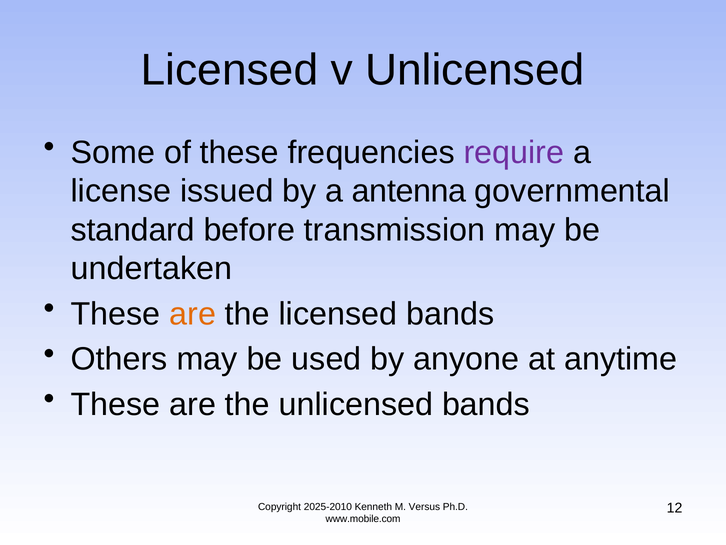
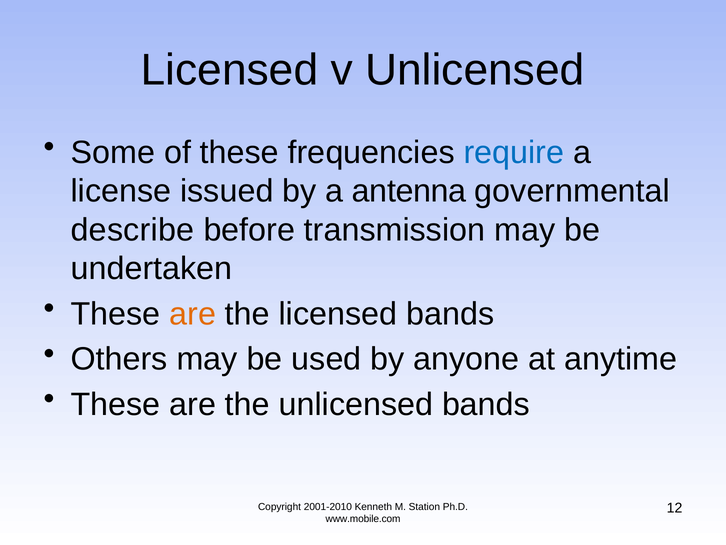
require colour: purple -> blue (514, 152)
standard: standard -> describe (133, 230)
2025-2010: 2025-2010 -> 2001-2010 (328, 506)
Versus: Versus -> Station (424, 506)
